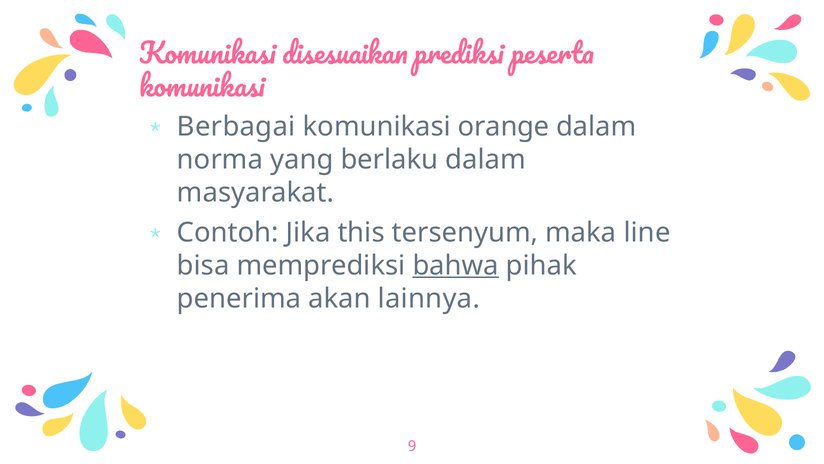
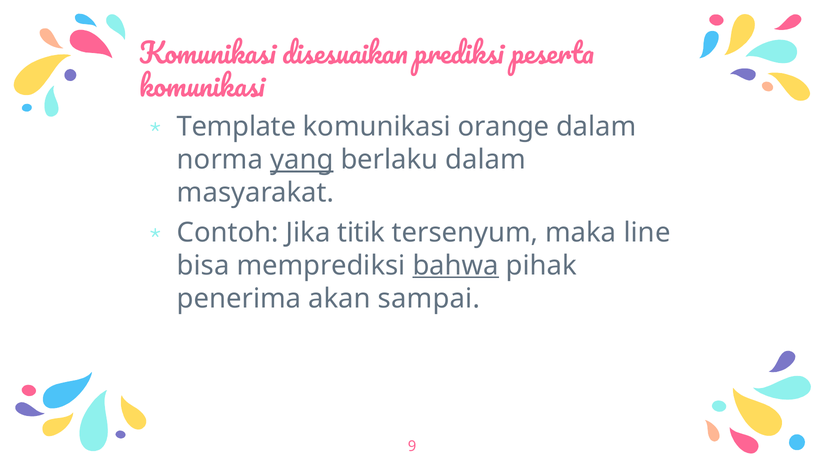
Berbagai: Berbagai -> Template (236, 127)
yang underline: none -> present (302, 160)
this: this -> titik (361, 232)
lainnya: lainnya -> sampai (429, 298)
